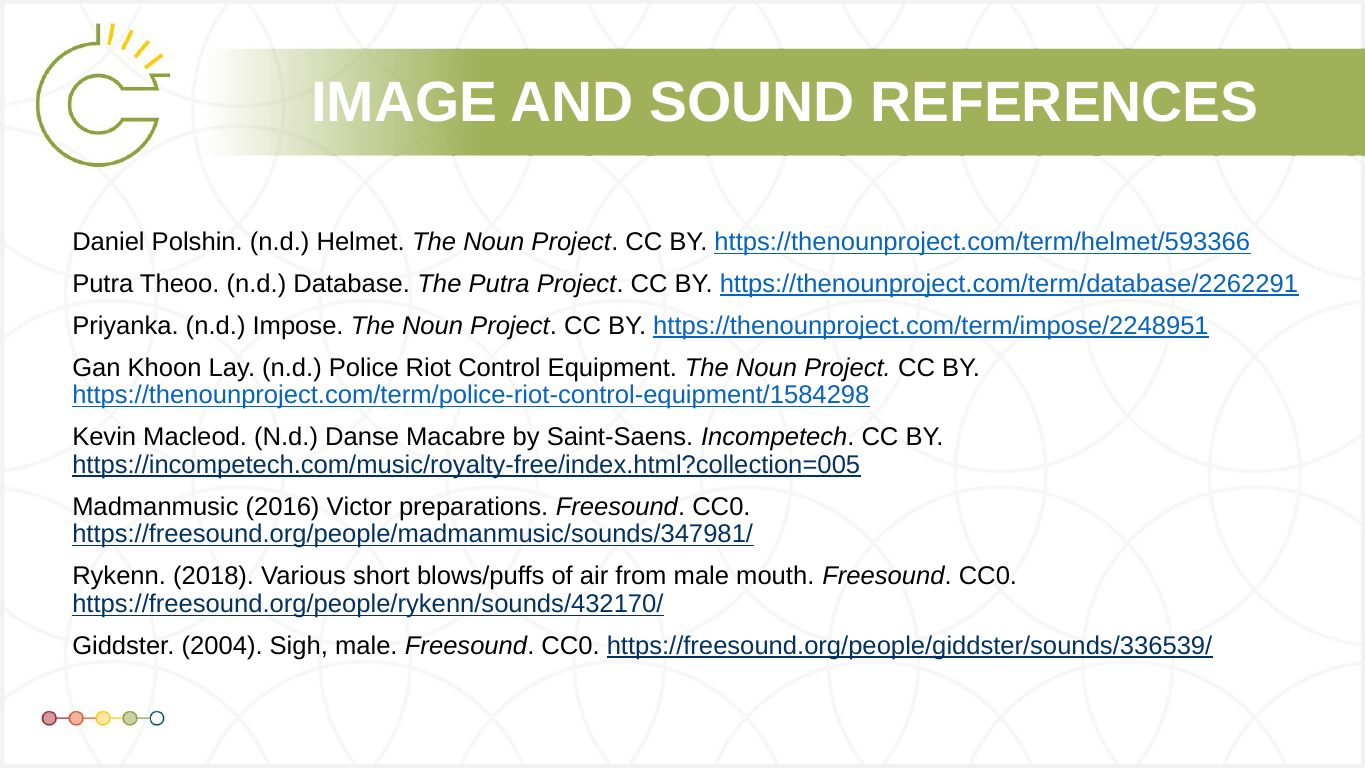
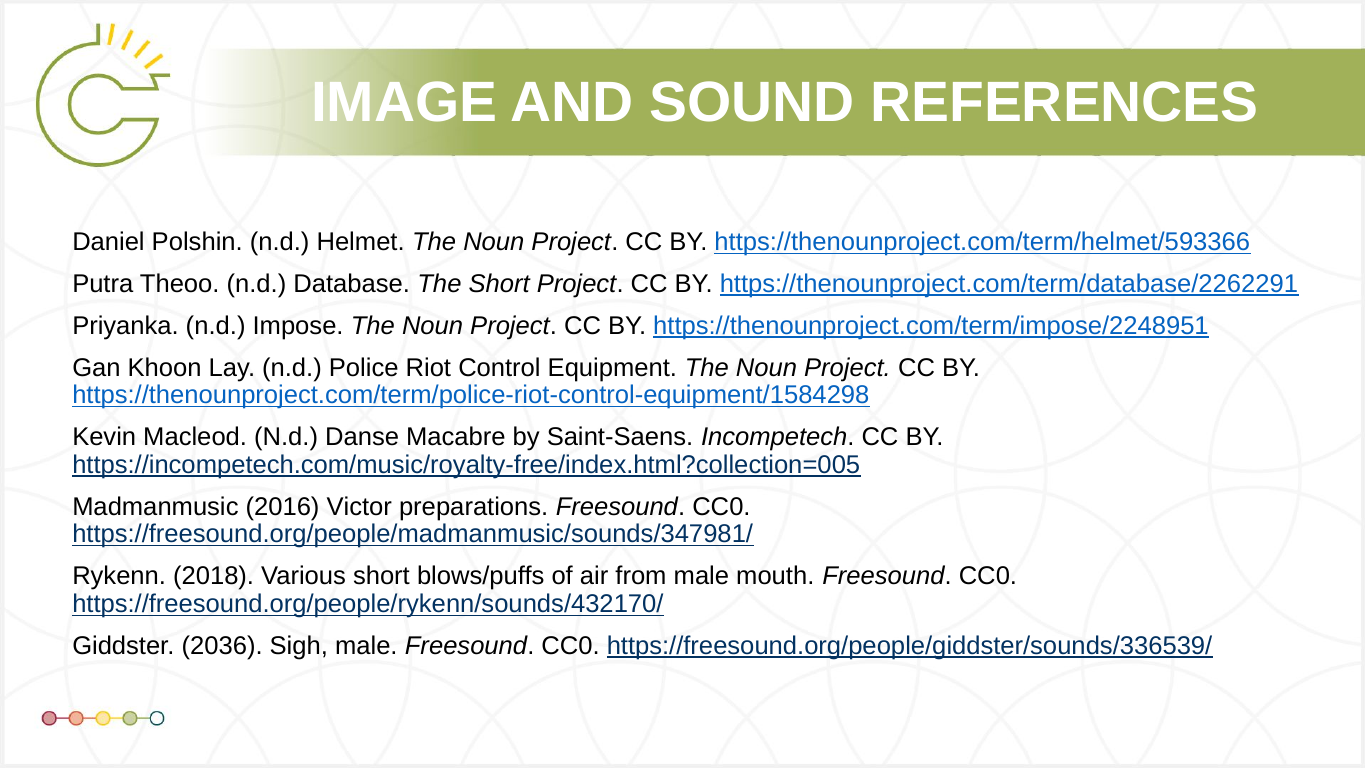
The Putra: Putra -> Short (499, 284)
2004: 2004 -> 2036 (222, 646)
